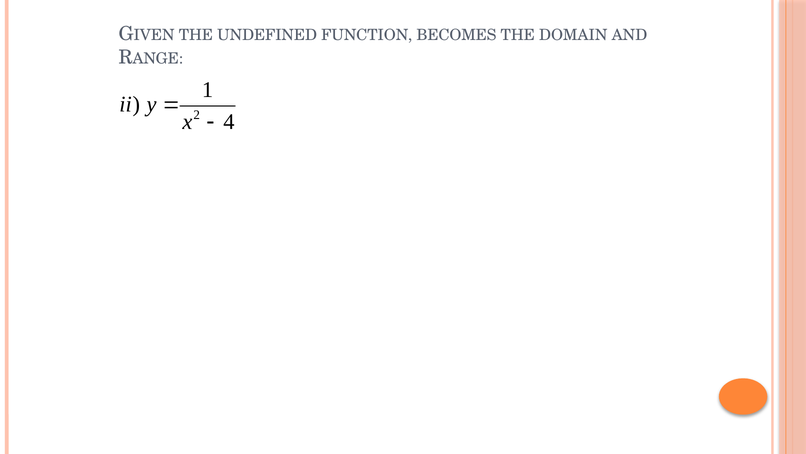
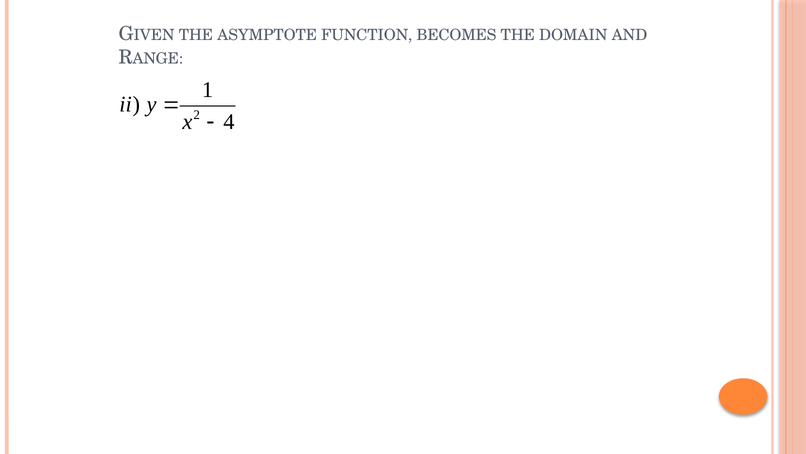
UNDEFINED: UNDEFINED -> ASYMPTOTE (267, 35)
